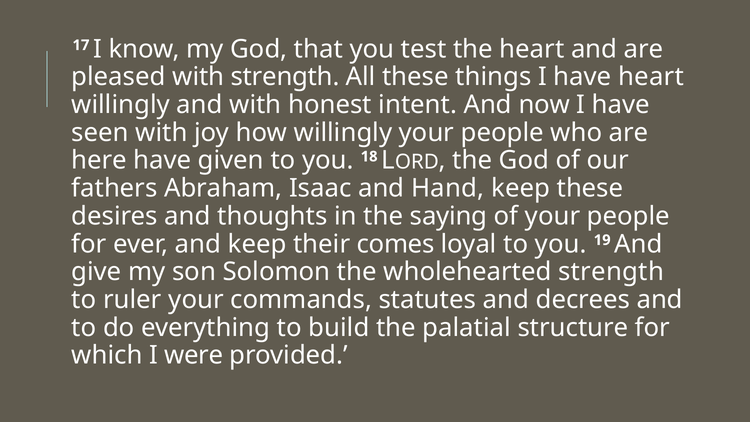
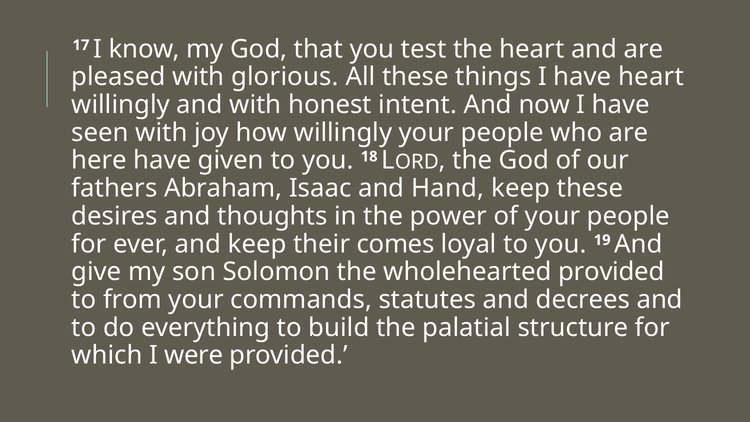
with strength: strength -> glorious (285, 77)
saying: saying -> power (448, 216)
wholehearted strength: strength -> provided (611, 272)
ruler: ruler -> from (132, 300)
